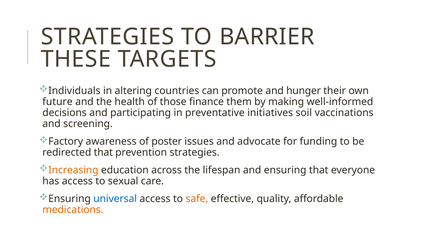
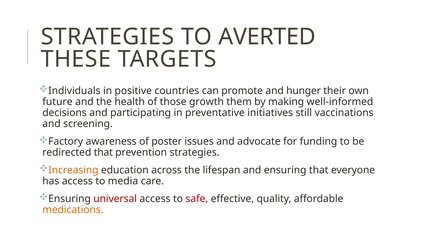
BARRIER: BARRIER -> AVERTED (267, 37)
altering: altering -> positive (133, 91)
finance: finance -> growth (206, 102)
soil: soil -> still (304, 113)
sexual: sexual -> media (123, 181)
universal colour: blue -> red (115, 198)
safe colour: orange -> red (197, 198)
